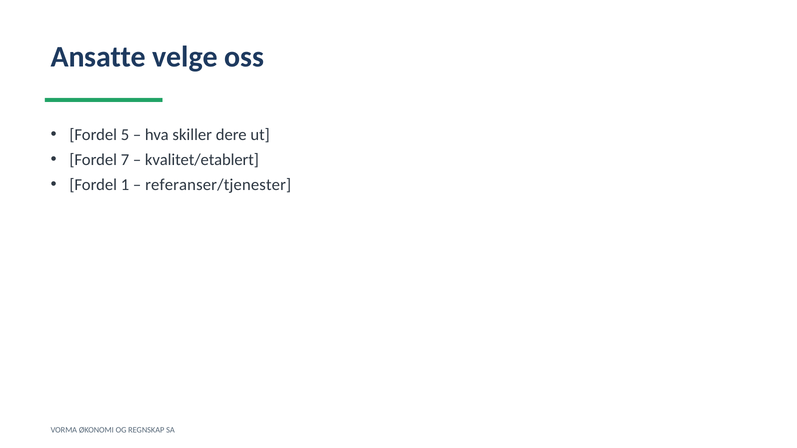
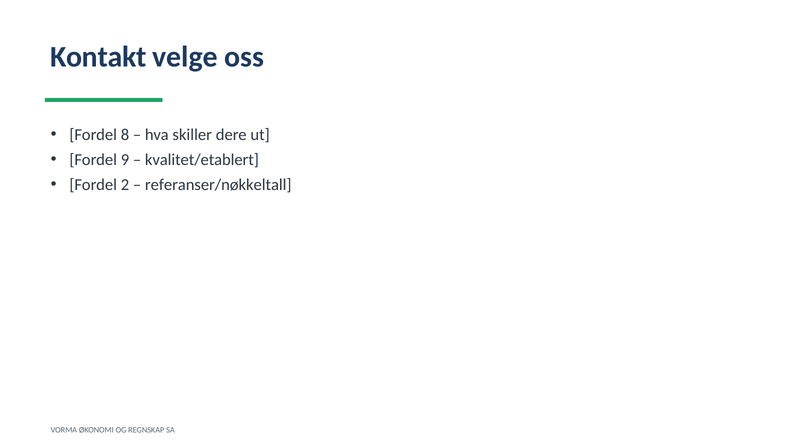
Ansatte: Ansatte -> Kontakt (98, 57)
5: 5 -> 8 (125, 135)
7: 7 -> 9 (125, 160)
1: 1 -> 2 (125, 185)
referanser/tjenester: referanser/tjenester -> referanser/nøkkeltall (218, 185)
